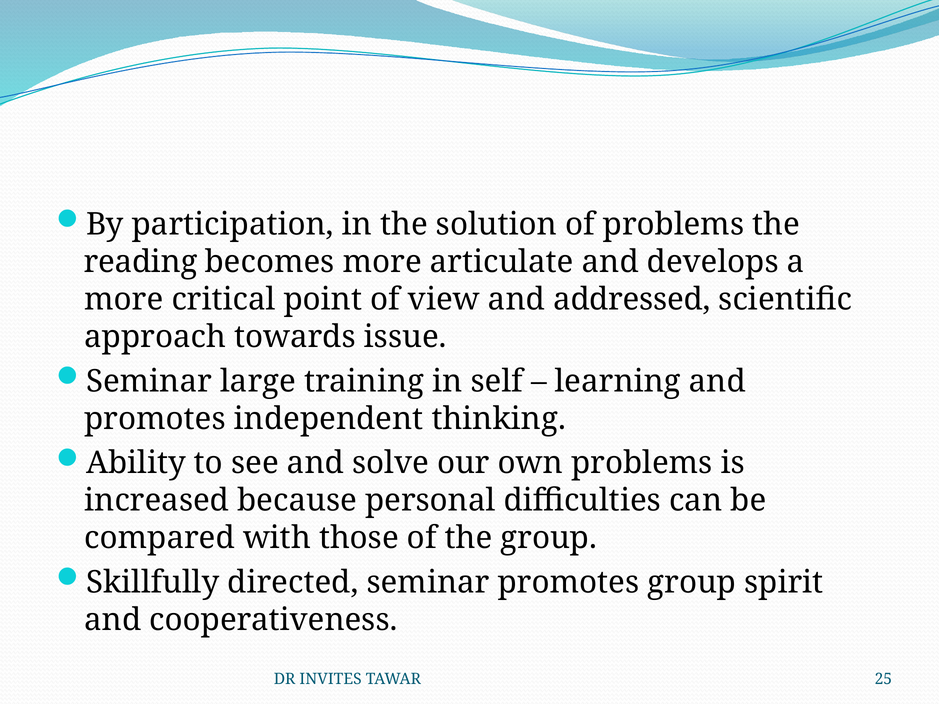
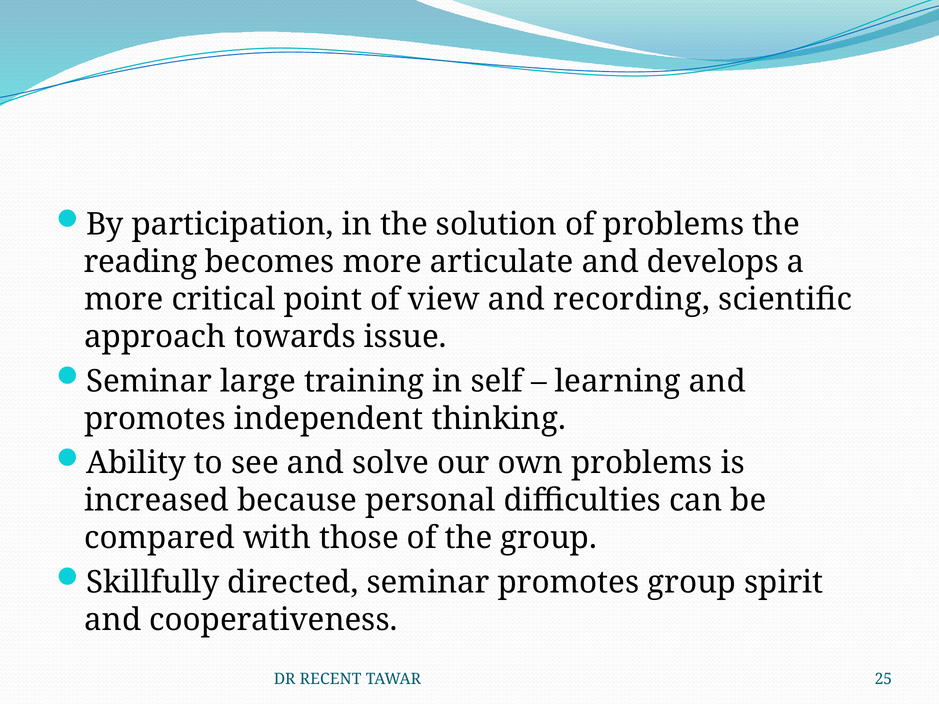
addressed: addressed -> recording (632, 299)
INVITES: INVITES -> RECENT (331, 679)
